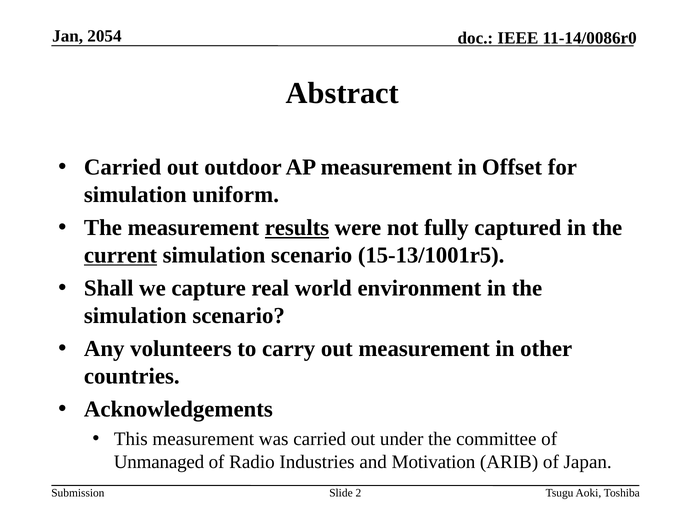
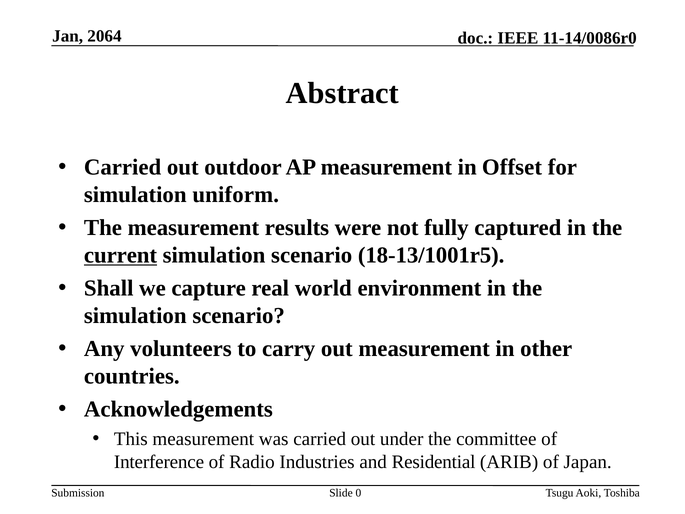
2054: 2054 -> 2064 (104, 36)
results underline: present -> none (297, 228)
15-13/1001r5: 15-13/1001r5 -> 18-13/1001r5 (431, 255)
Unmanaged: Unmanaged -> Interference (159, 462)
Motivation: Motivation -> Residential (434, 462)
2: 2 -> 0 (358, 493)
